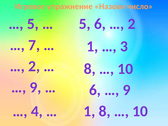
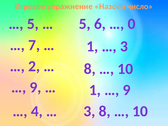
2: 2 -> 0 (132, 24)
6: 6 -> 1 (95, 90)
1: 1 -> 3 (89, 111)
